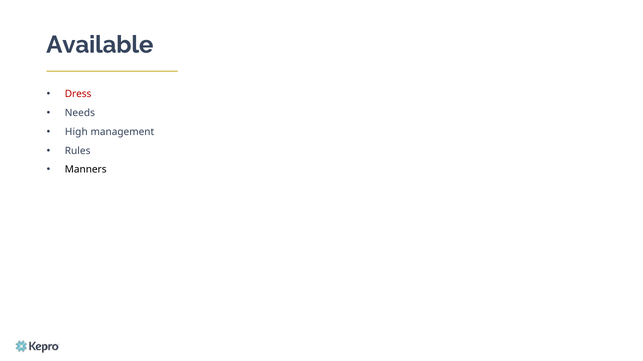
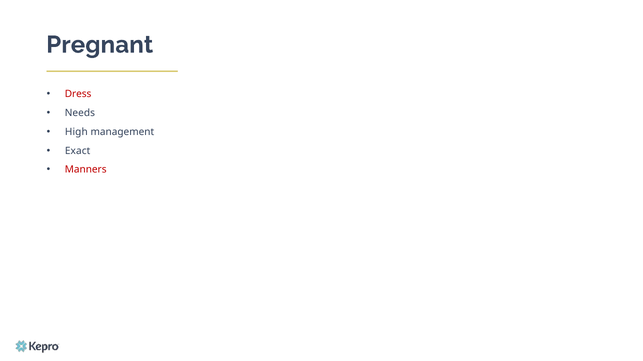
Available: Available -> Pregnant (100, 45)
Rules: Rules -> Exact (78, 151)
Manners colour: black -> red (86, 170)
